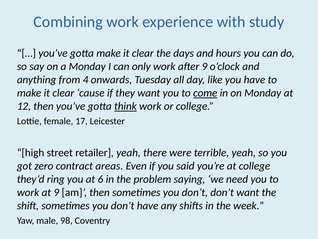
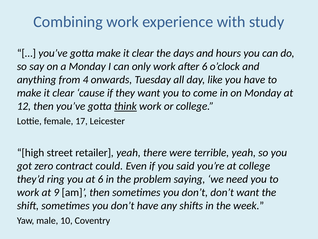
after 9: 9 -> 6 (205, 66)
come underline: present -> none (205, 93)
areas: areas -> could (109, 166)
98: 98 -> 10 (66, 220)
